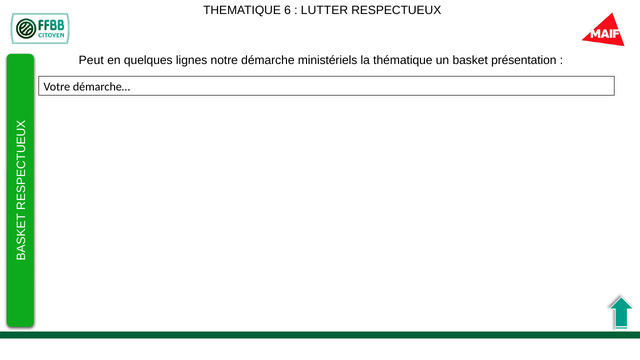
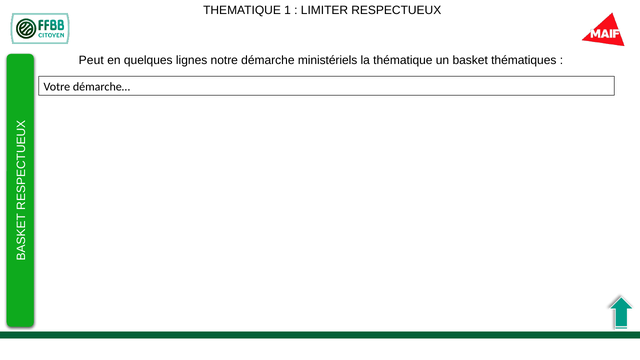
6: 6 -> 1 (287, 10)
LUTTER: LUTTER -> LIMITER (325, 10)
présentation: présentation -> thématiques (524, 60)
